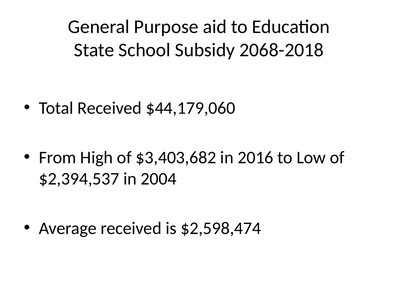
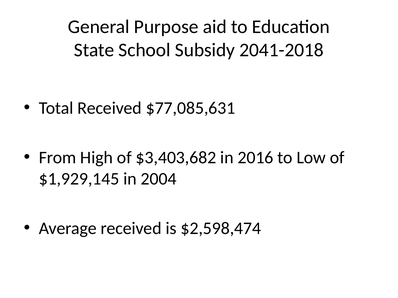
2068-2018: 2068-2018 -> 2041-2018 (282, 50)
$44,179,060: $44,179,060 -> $77,085,631 (191, 108)
$2,394,537: $2,394,537 -> $1,929,145 (79, 179)
